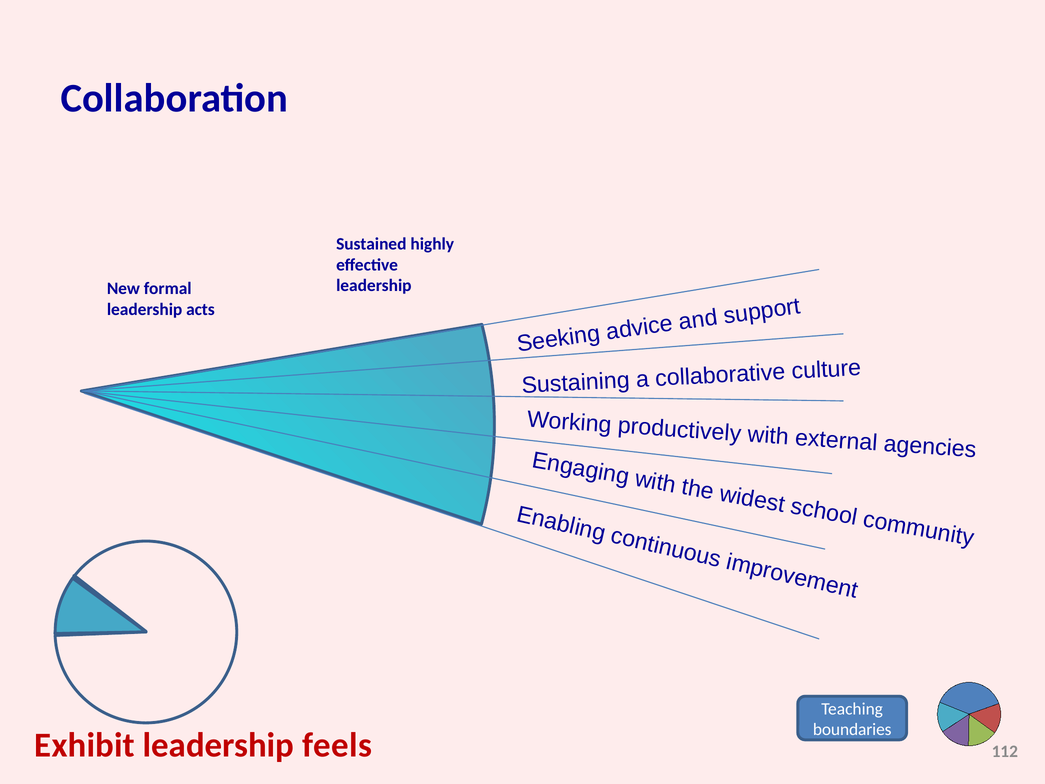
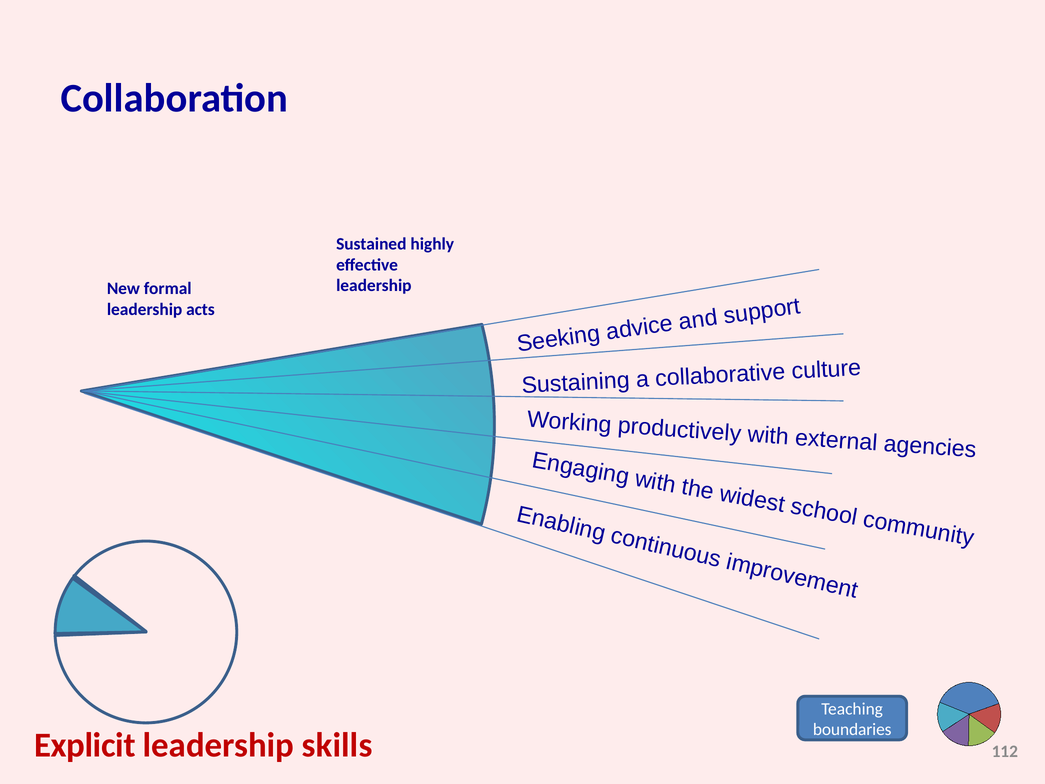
Exhibit: Exhibit -> Explicit (85, 745)
feels: feels -> skills (337, 745)
